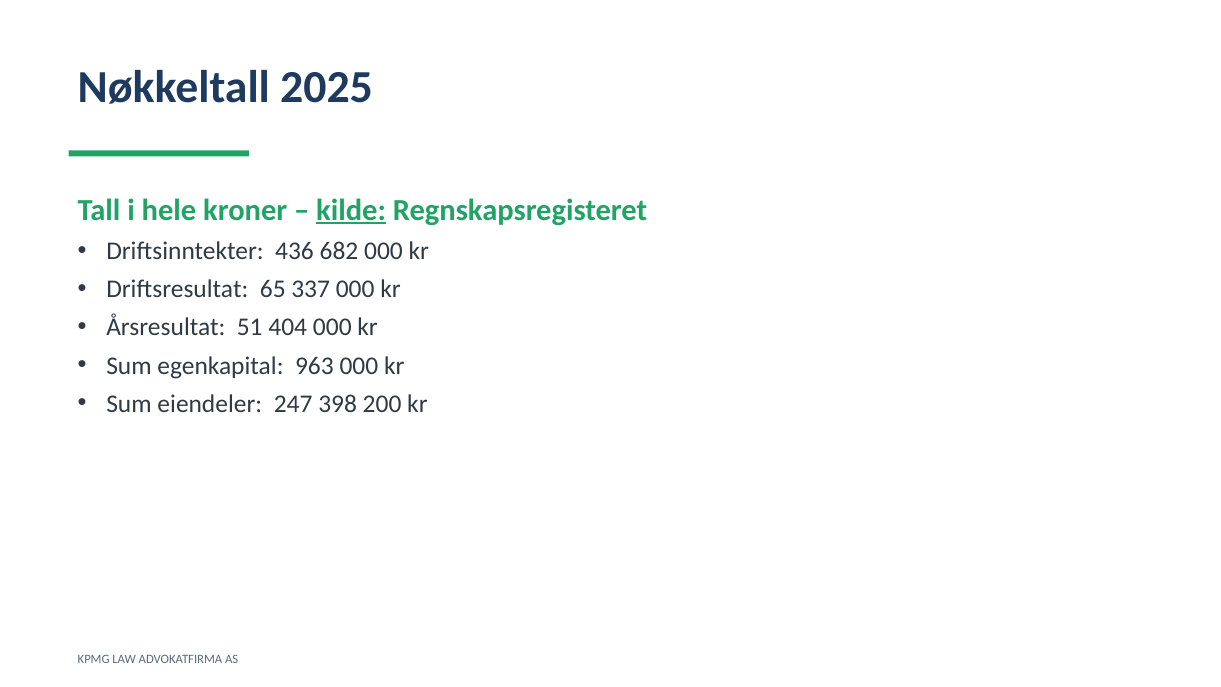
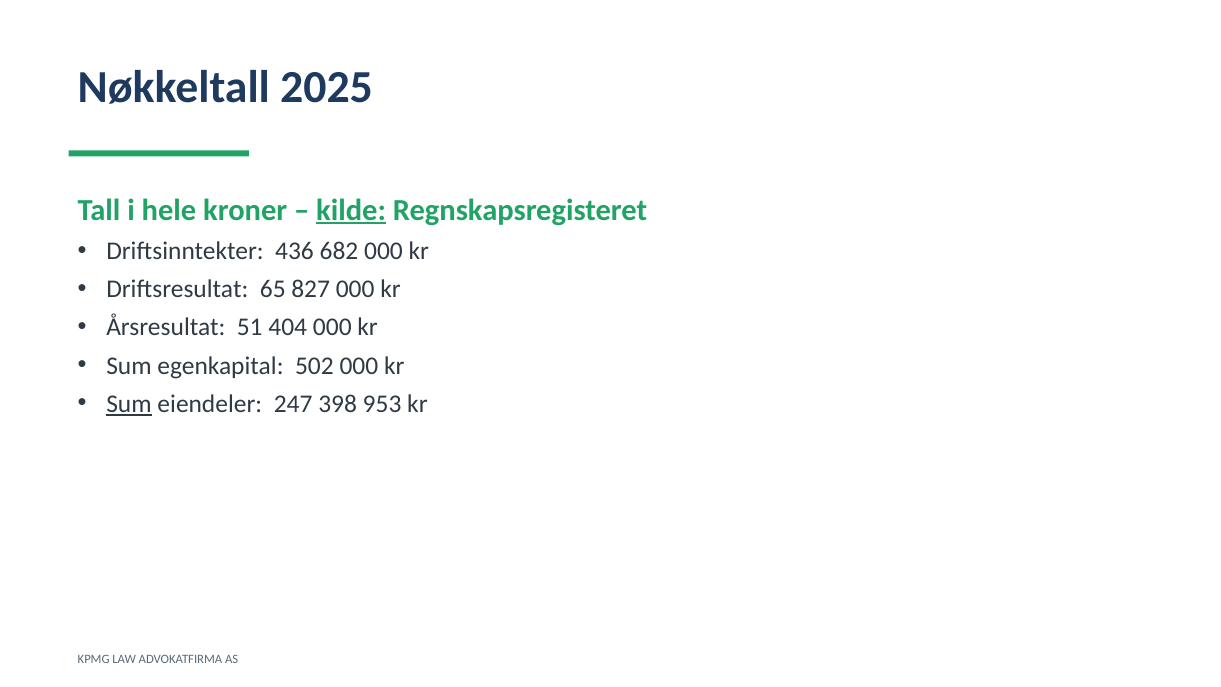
337: 337 -> 827 (311, 289)
963: 963 -> 502 (314, 366)
Sum underline: none -> present (129, 404)
200: 200 -> 953 (382, 404)
